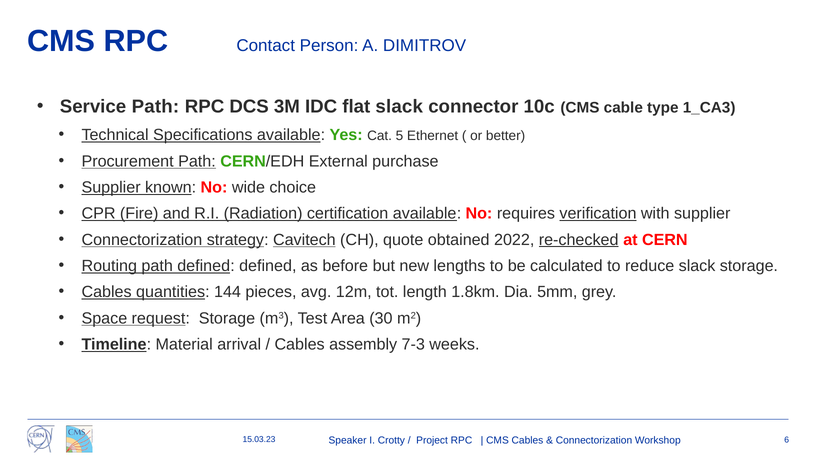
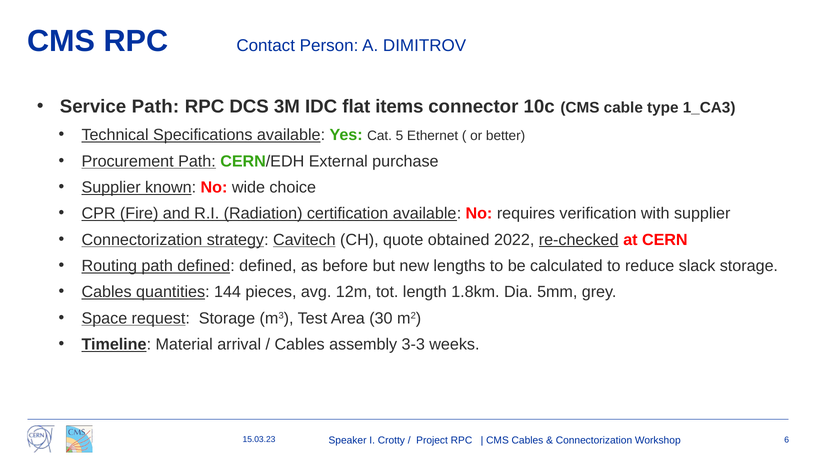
flat slack: slack -> items (399, 106)
verification underline: present -> none (598, 214)
7-3: 7-3 -> 3-3 (413, 344)
